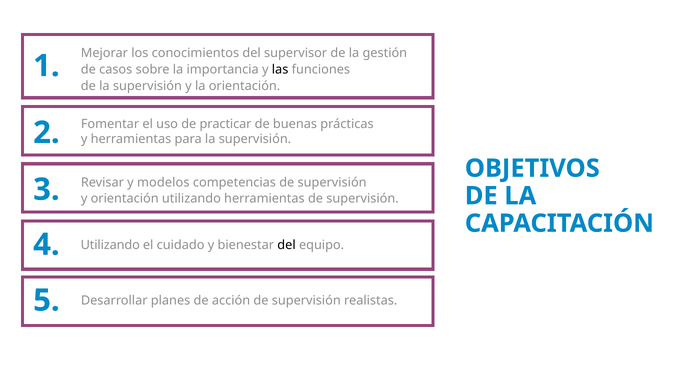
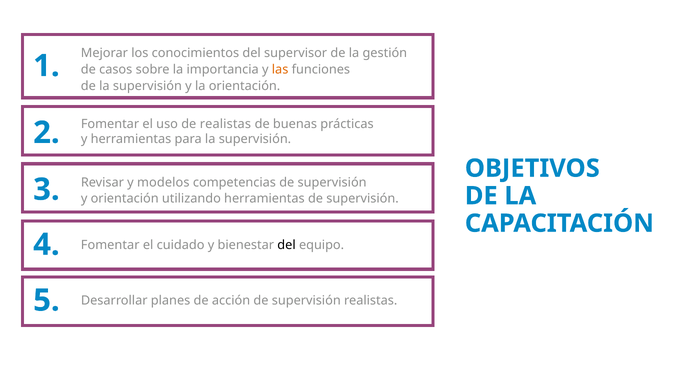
las colour: black -> orange (280, 70)
de practicar: practicar -> realistas (225, 124)
Utilizando: Utilizando -> Fomentar (110, 246)
